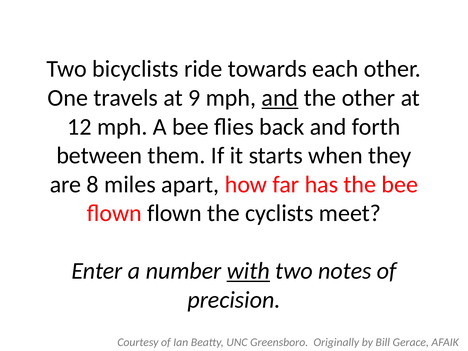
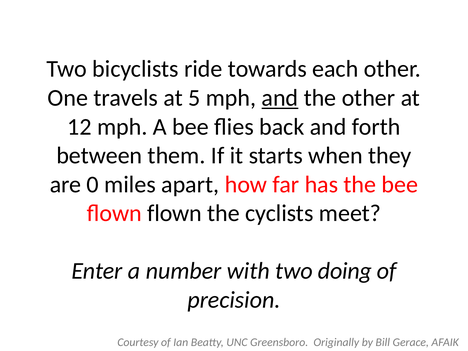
9: 9 -> 5 (194, 98)
8: 8 -> 0 (93, 184)
with underline: present -> none (248, 271)
notes: notes -> doing (345, 271)
